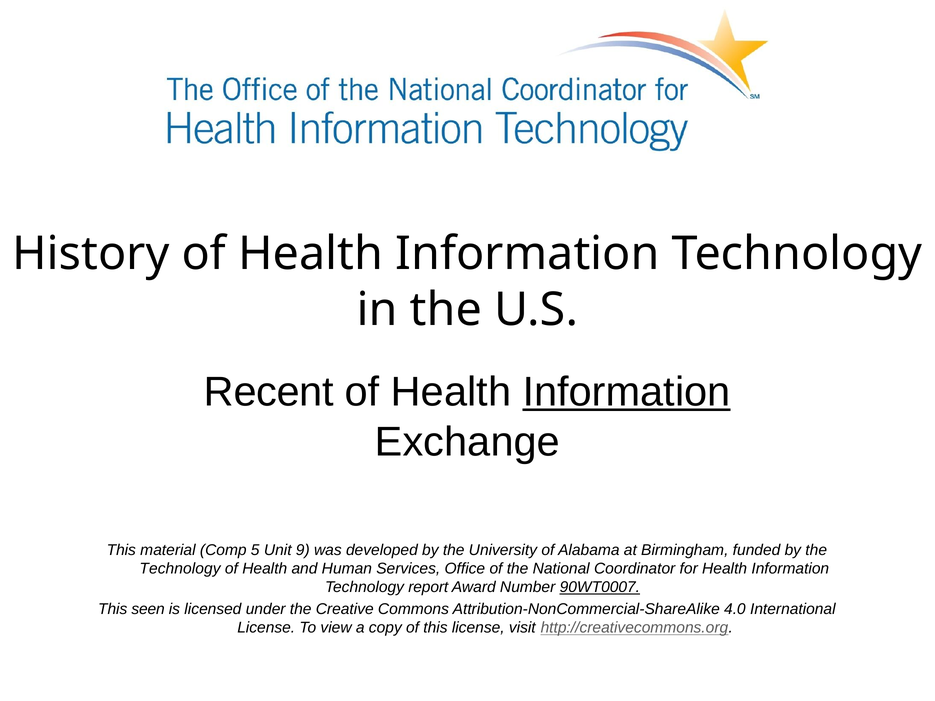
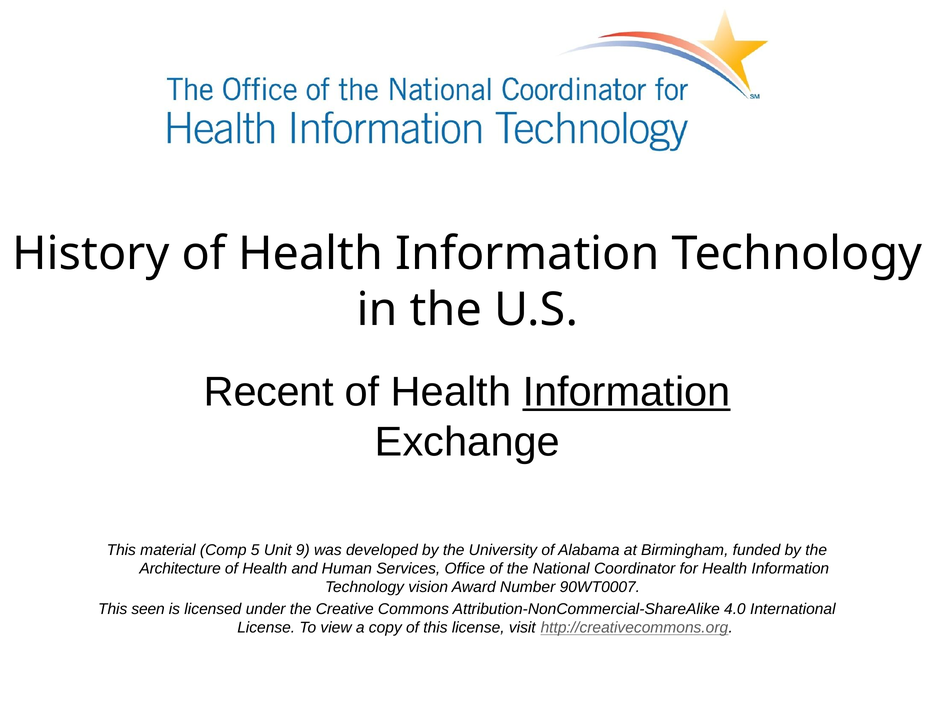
Technology: Technology -> Architecture (180, 569)
report: report -> vision (428, 588)
90WT0007 underline: present -> none (600, 588)
